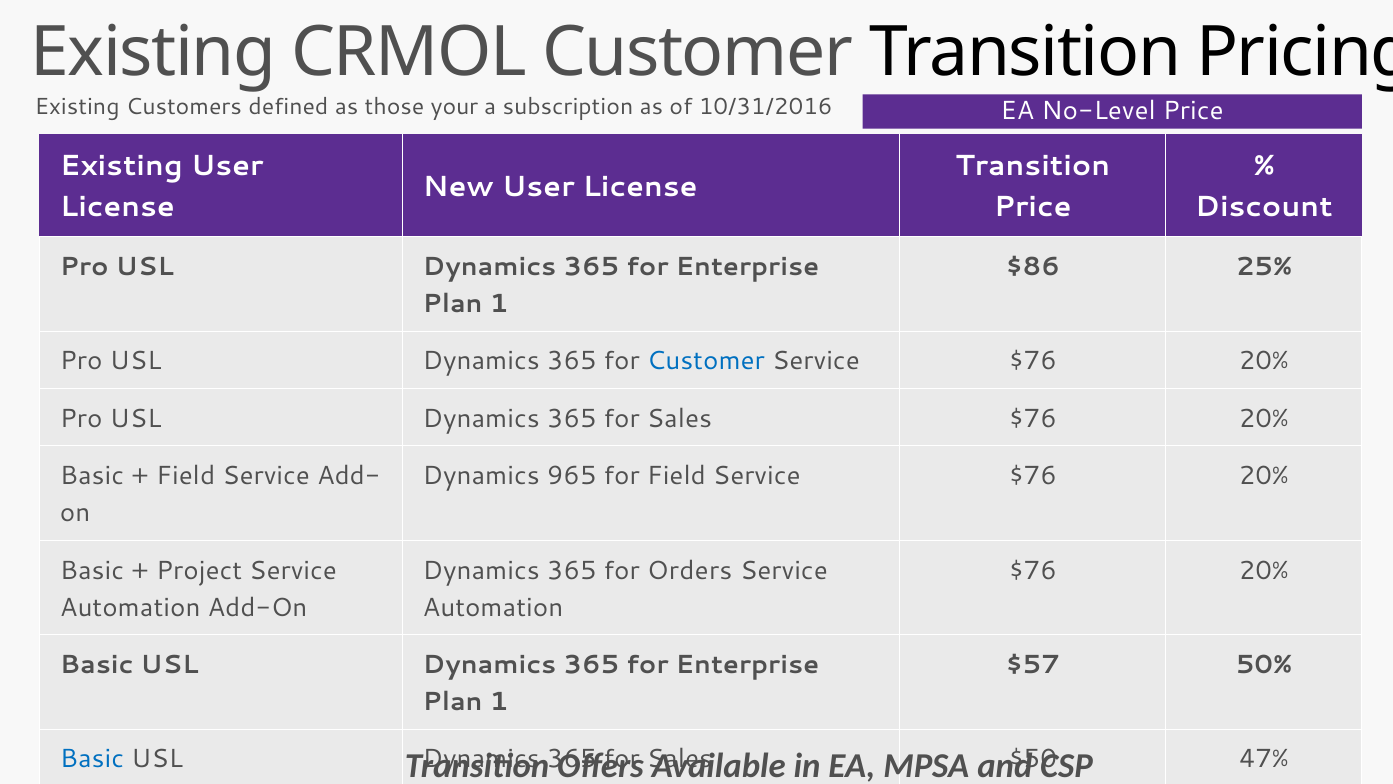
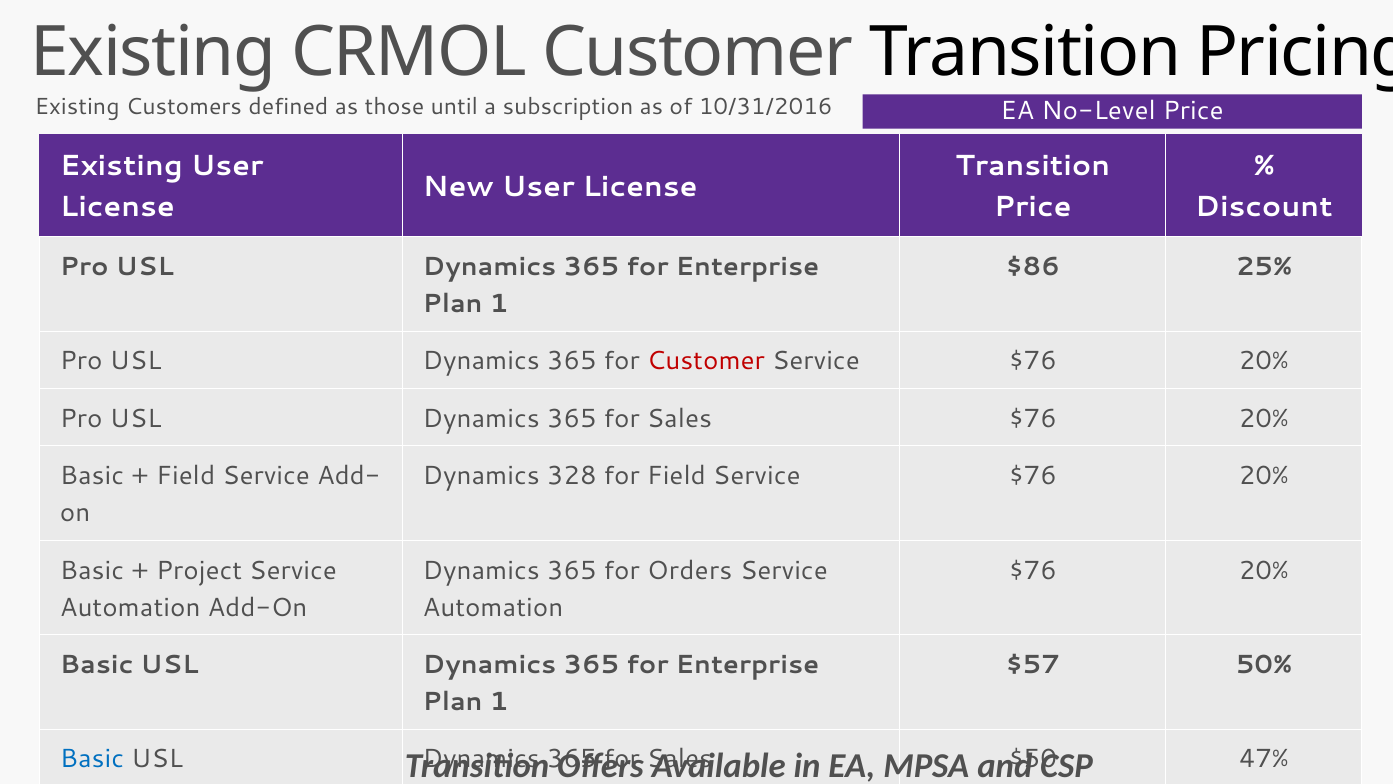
your: your -> until (454, 106)
Customer colour: blue -> red (706, 361)
965: 965 -> 328 (572, 476)
